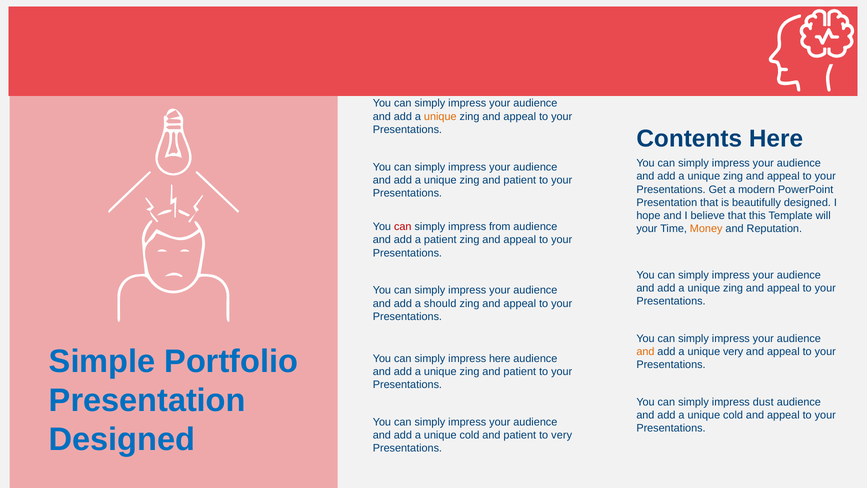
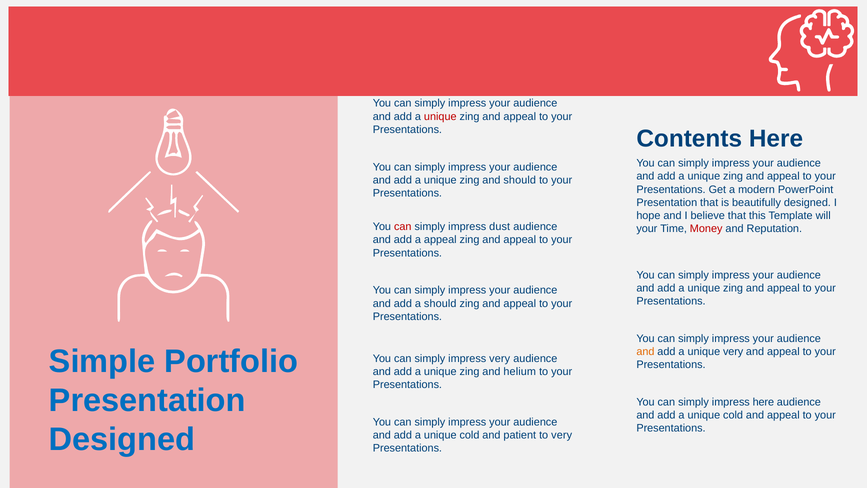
unique colour: orange -> red (440, 116)
patient: patient -> should (520, 180)
from: from -> dust (500, 227)
Money colour: orange -> red (706, 228)
a patient: patient -> appeal (440, 240)
impress here: here -> very (500, 358)
patient: patient -> helium (520, 371)
impress dust: dust -> here (763, 402)
